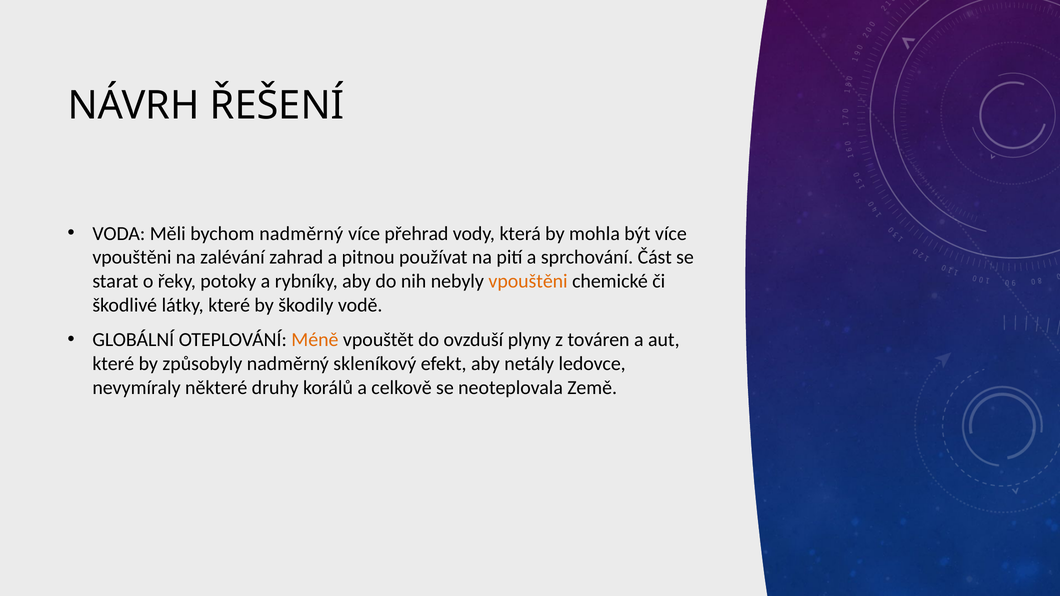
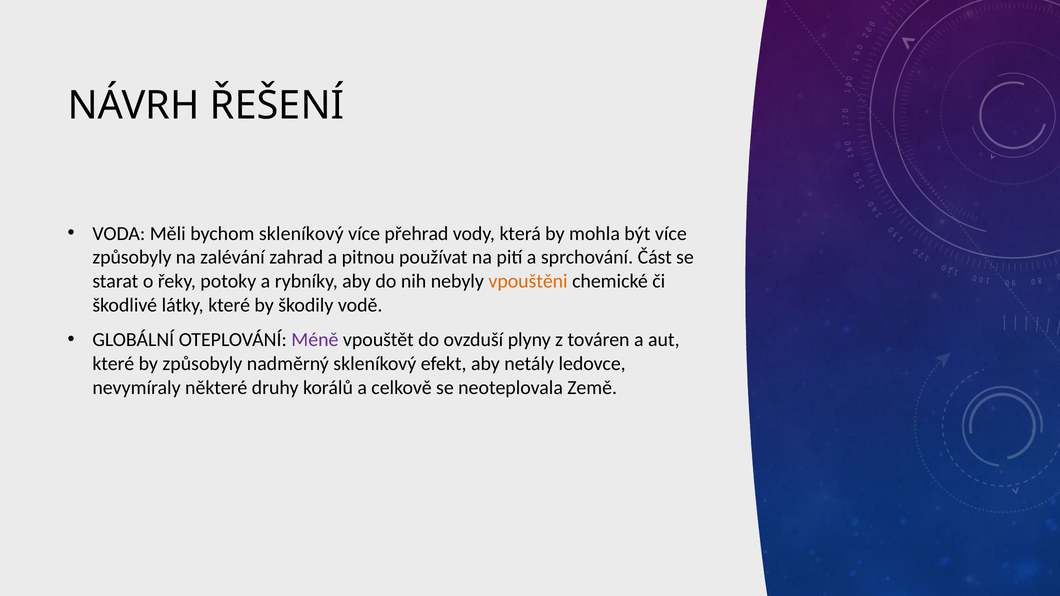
bychom nadměrný: nadměrný -> skleníkový (301, 234)
vpouštěni: vpouštěni -> způsobyly (132, 257)
Méně colour: orange -> purple (315, 340)
